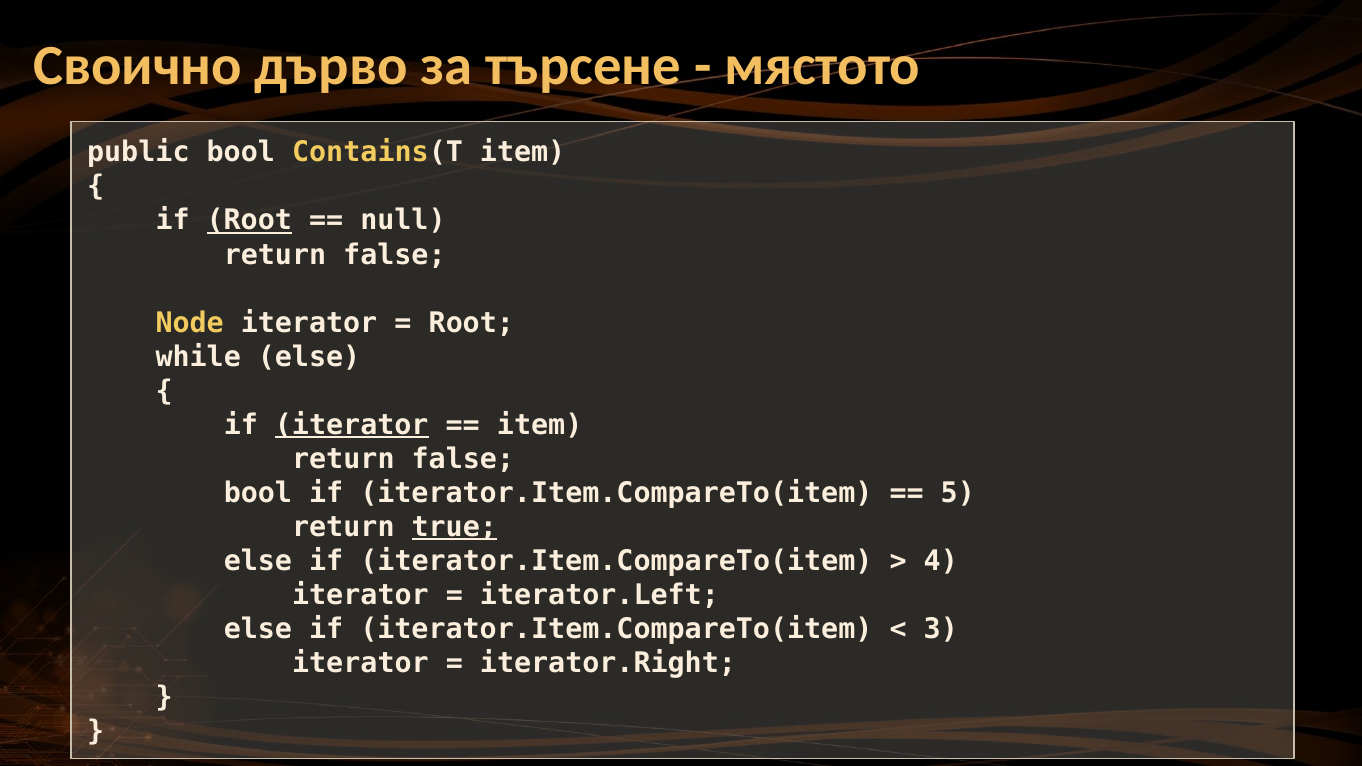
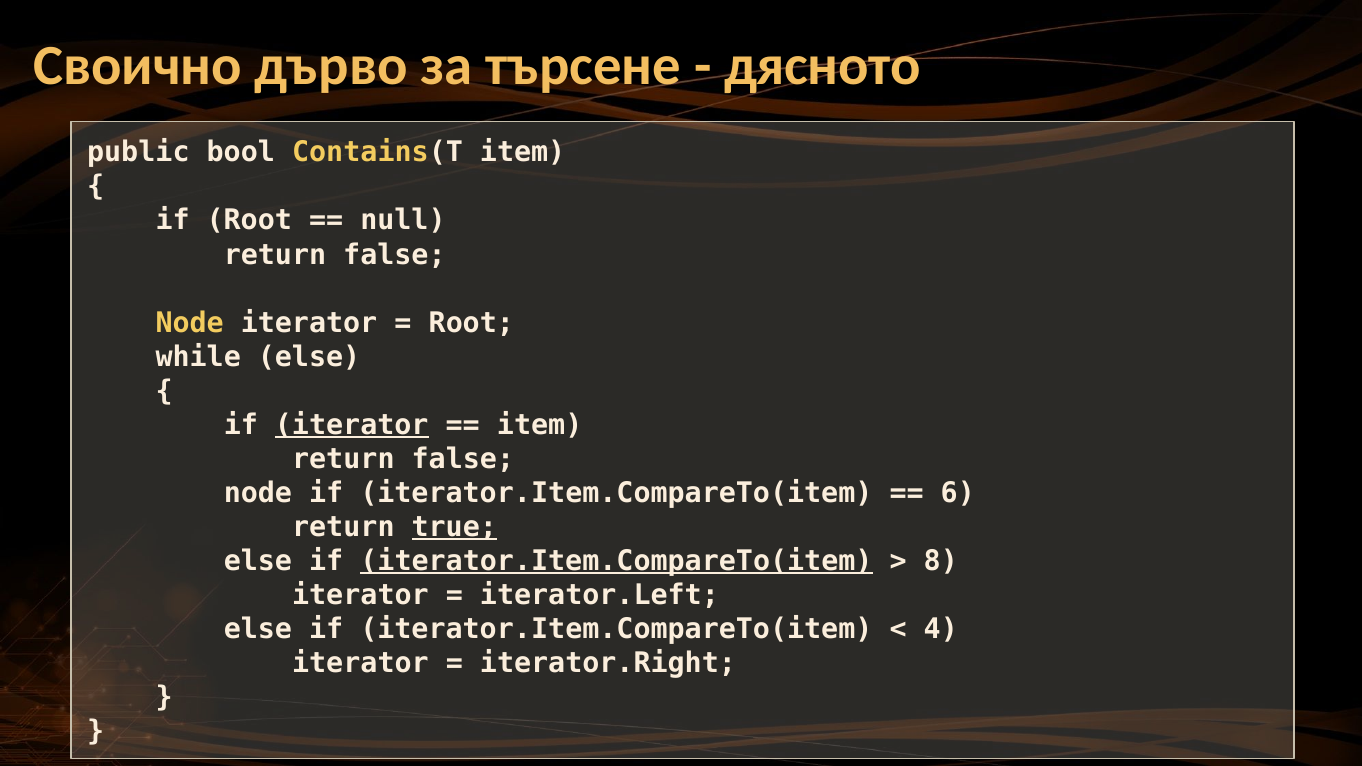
мястото: мястото -> дясното (822, 66)
Root underline: present -> none (249, 221)
bool: bool -> node (258, 493)
5: 5 -> 6 (958, 493)
iterator.Item.CompareTo(item underline: none -> present (616, 561)
4: 4 -> 8 (941, 561)
3: 3 -> 4 (941, 629)
